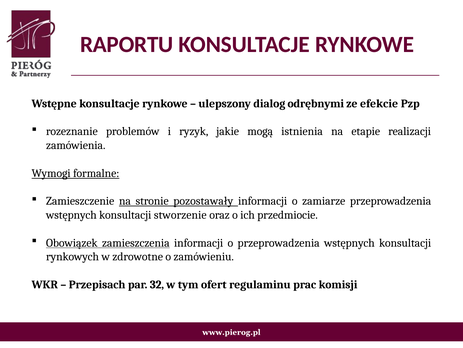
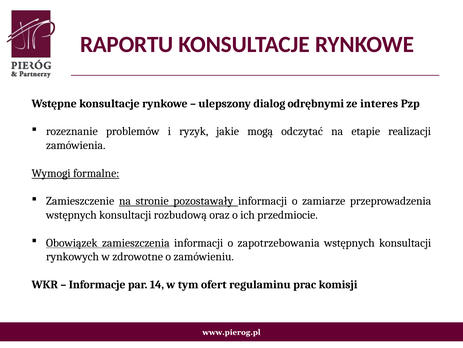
efekcie: efekcie -> interes (379, 103)
istnienia: istnienia -> odczytać (302, 131)
stworzenie: stworzenie -> rozbudową (180, 215)
o przeprowadzenia: przeprowadzenia -> zapotrzebowania (279, 242)
Przepisach: Przepisach -> Informacje (97, 284)
32: 32 -> 14 (157, 284)
